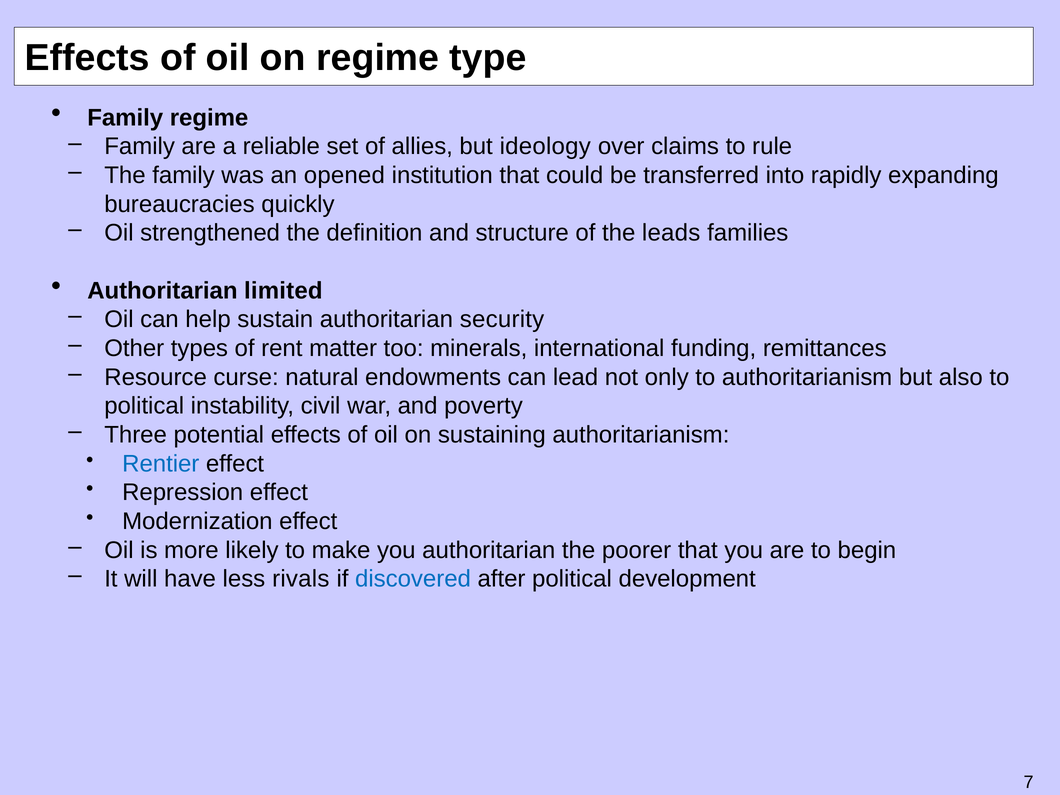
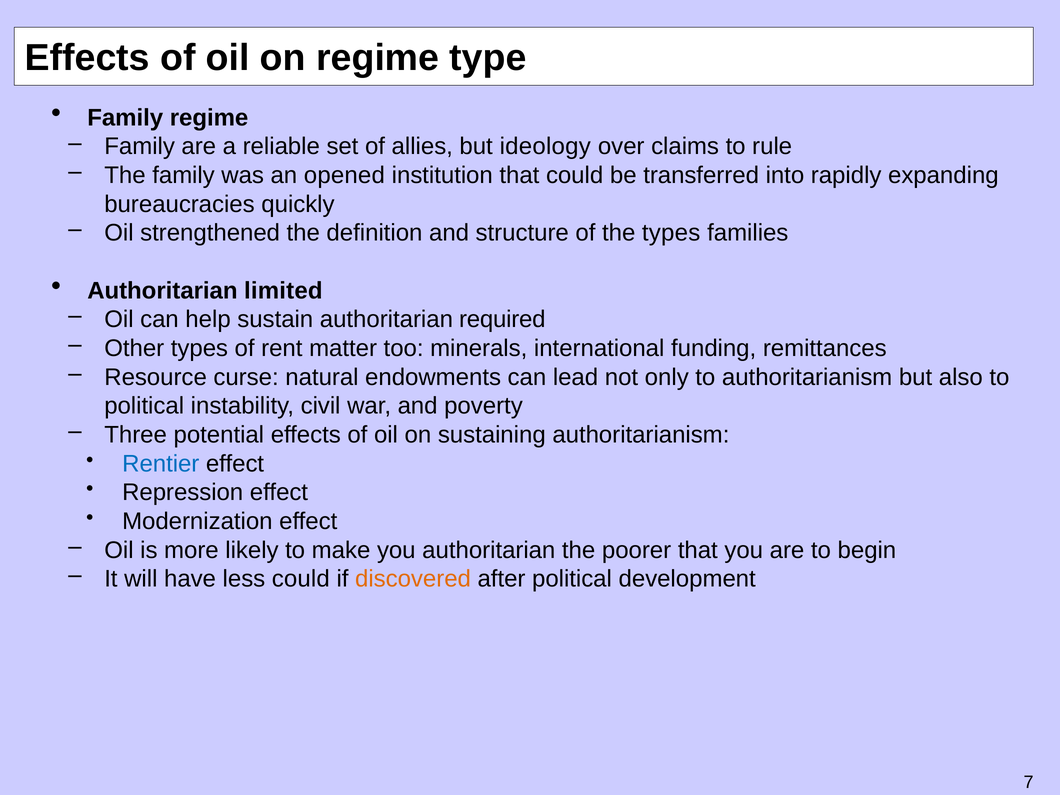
the leads: leads -> types (671, 233)
security: security -> required (502, 320)
less rivals: rivals -> could (301, 579)
discovered colour: blue -> orange (413, 579)
